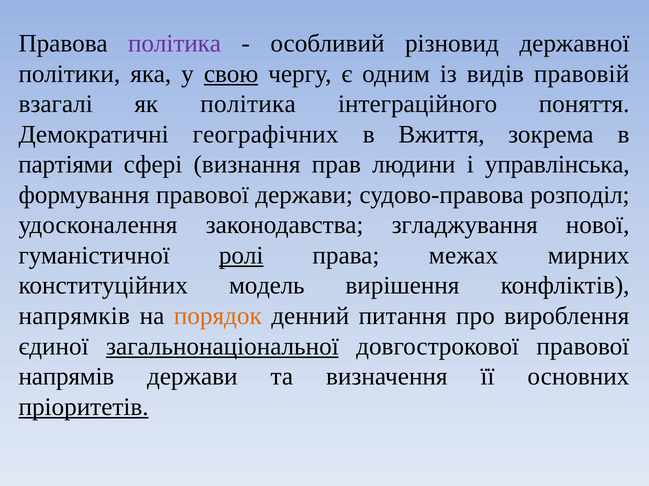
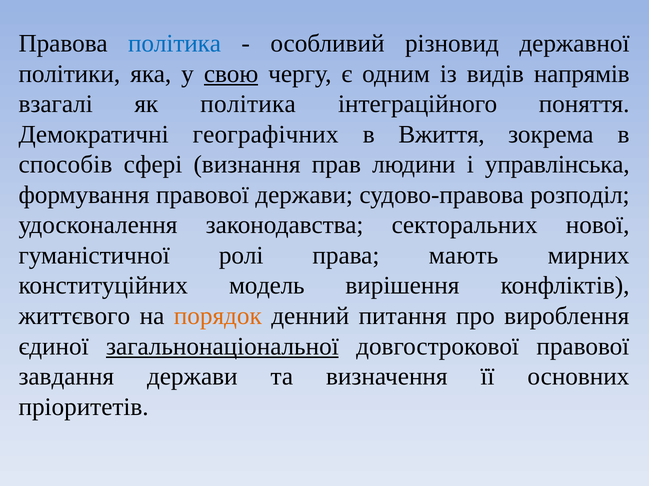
політика colour: purple -> blue (175, 44)
правовій: правовій -> напрямів (582, 74)
партіями: партіями -> способів (65, 165)
згладжування: згладжування -> секторальних (465, 226)
ролі underline: present -> none (241, 256)
межах: межах -> мають (464, 256)
напрямків: напрямків -> життєвого (74, 316)
напрямів: напрямів -> завдання (66, 377)
пріоритетів underline: present -> none (84, 407)
